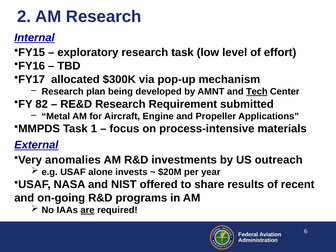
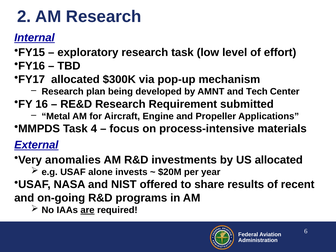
Tech underline: present -> none (257, 92)
82: 82 -> 16 (42, 104)
1: 1 -> 4 (94, 129)
US outreach: outreach -> allocated (279, 160)
